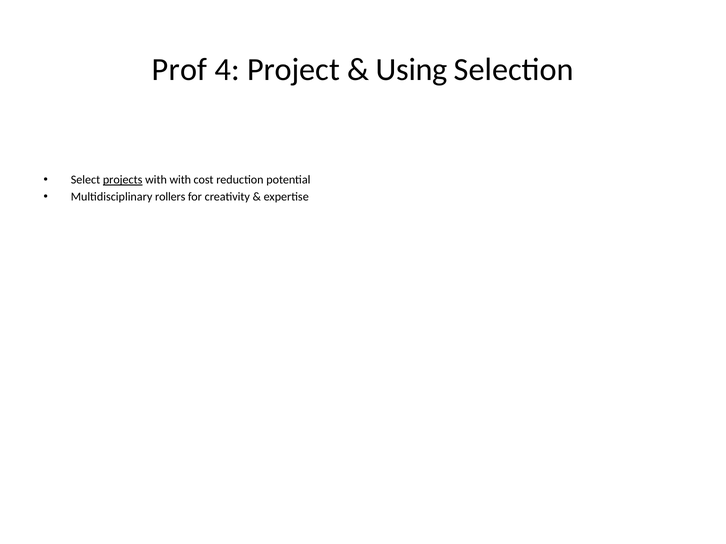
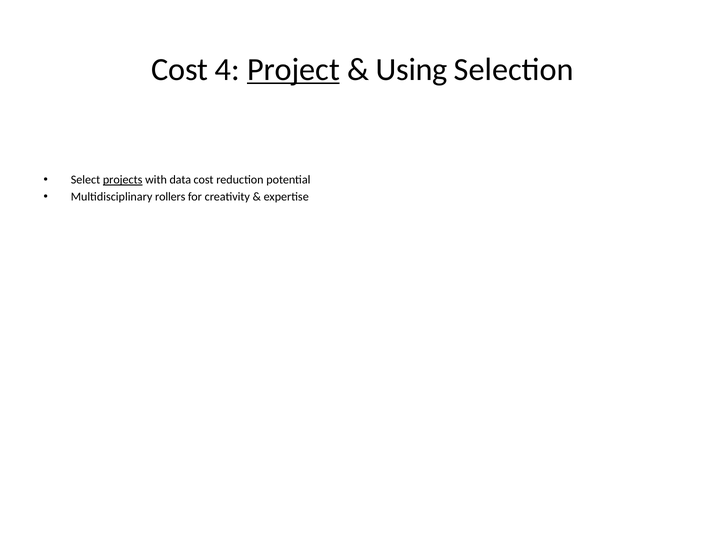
Prof: Prof -> Cost (180, 69)
Project underline: none -> present (293, 69)
with with: with -> data (180, 180)
